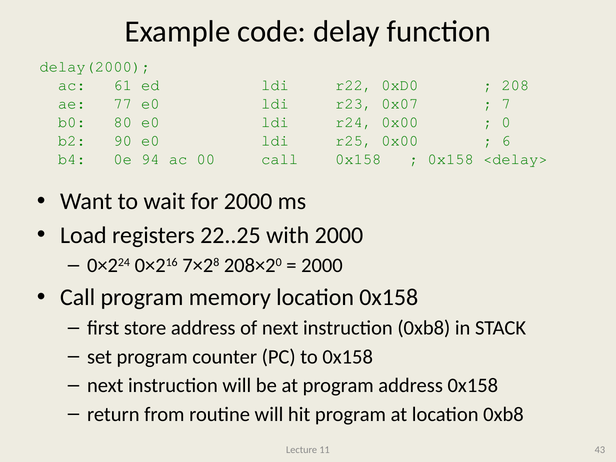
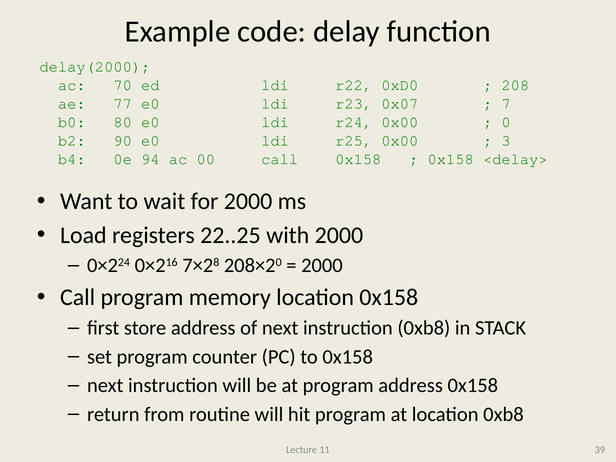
61: 61 -> 70 (123, 85)
6: 6 -> 3 (506, 141)
43: 43 -> 39 (600, 450)
